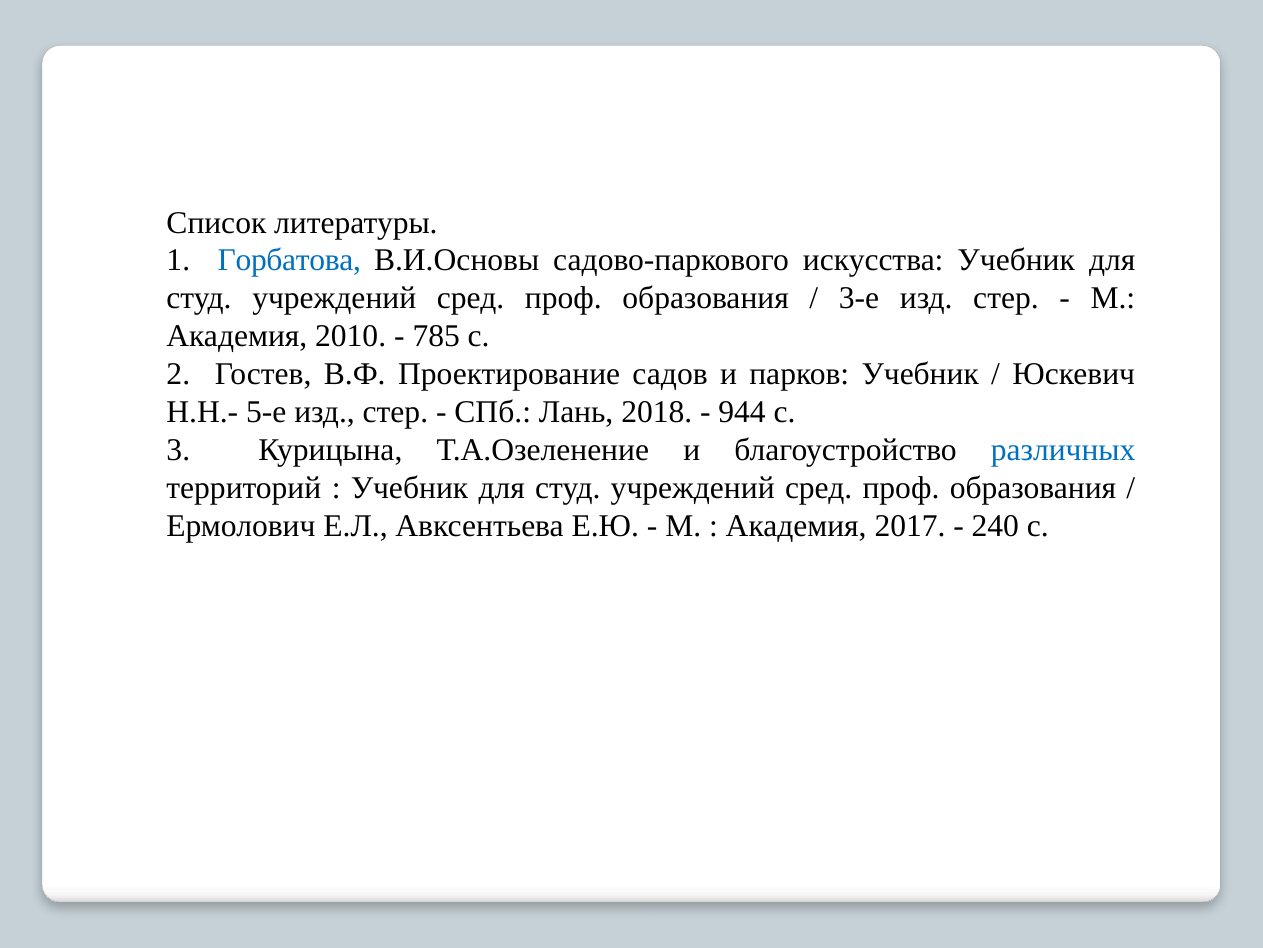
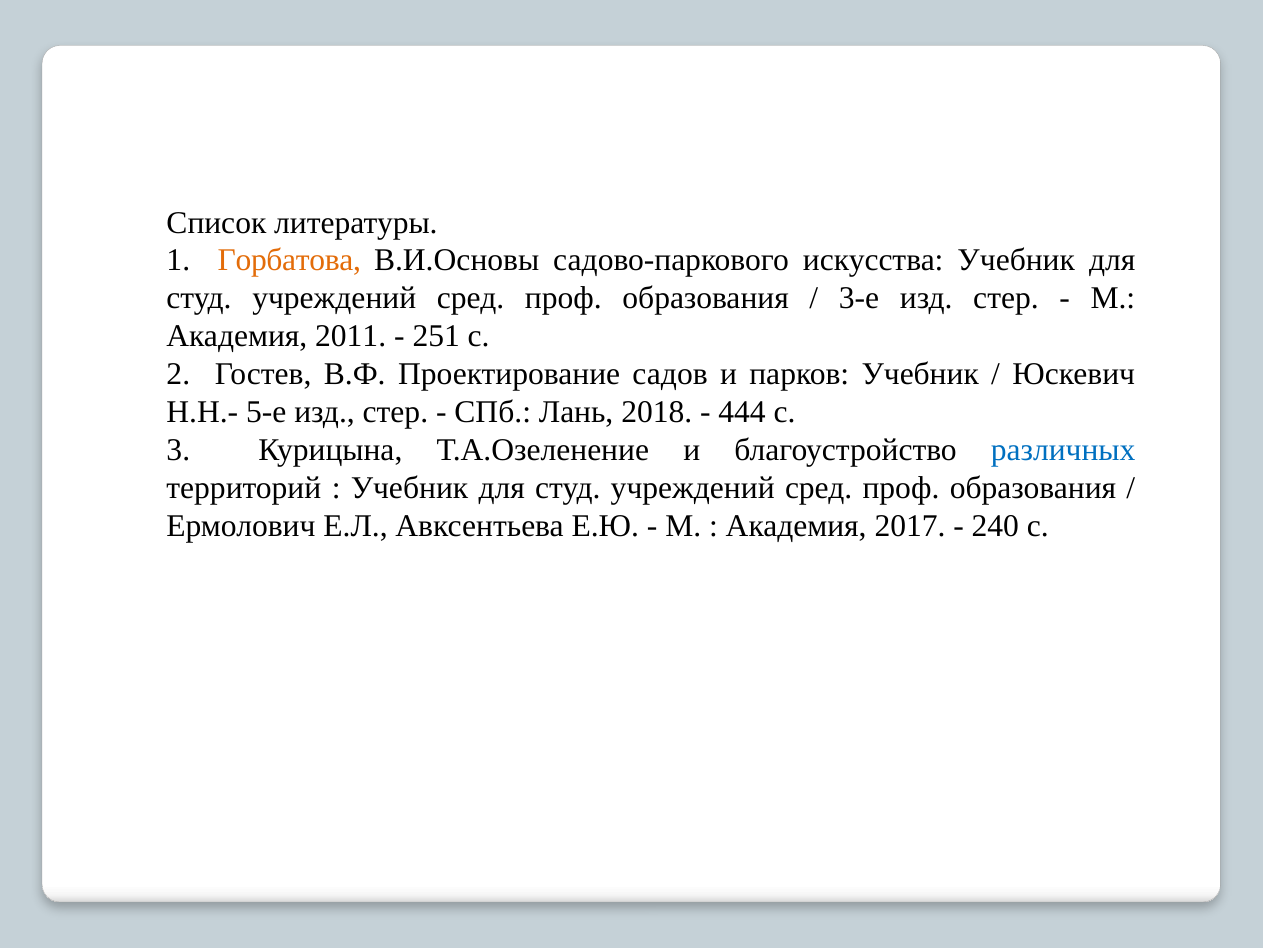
Горбатова colour: blue -> orange (289, 260)
2010: 2010 -> 2011 (351, 336)
785: 785 -> 251 (436, 336)
944: 944 -> 444 (742, 412)
